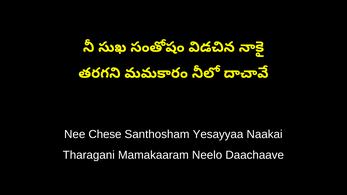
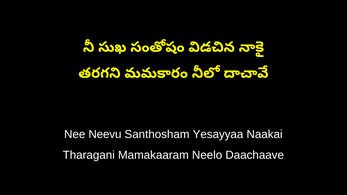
Chese: Chese -> Neevu (105, 134)
